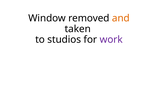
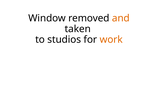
work colour: purple -> orange (111, 39)
